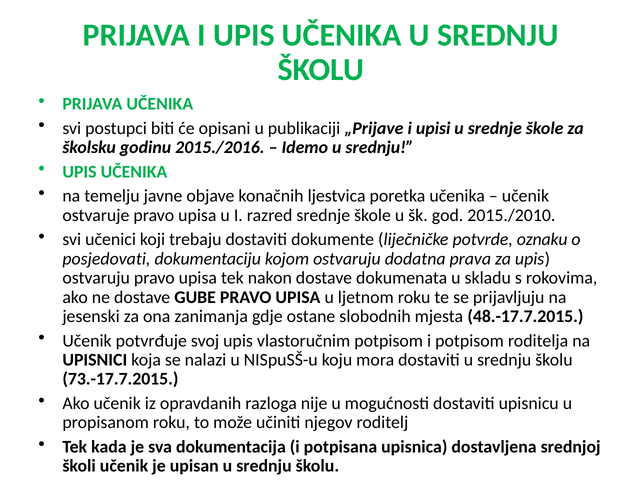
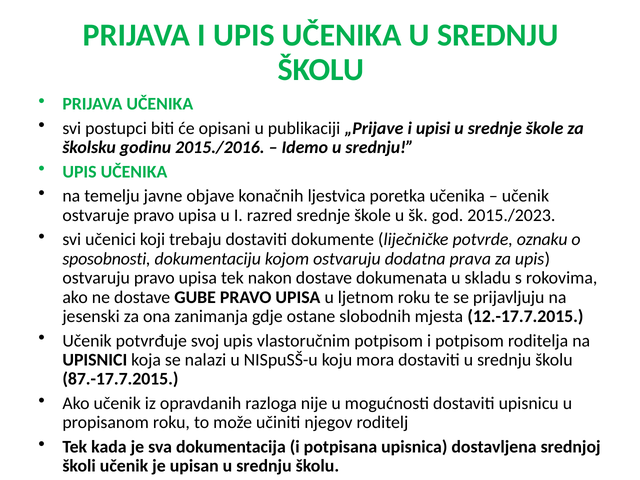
2015./2010: 2015./2010 -> 2015./2023 (511, 215)
posjedovati: posjedovati -> sposobnosti (107, 259)
48.-17.7.2015: 48.-17.7.2015 -> 12.-17.7.2015 (525, 316)
73.-17.7.2015: 73.-17.7.2015 -> 87.-17.7.2015 (120, 379)
